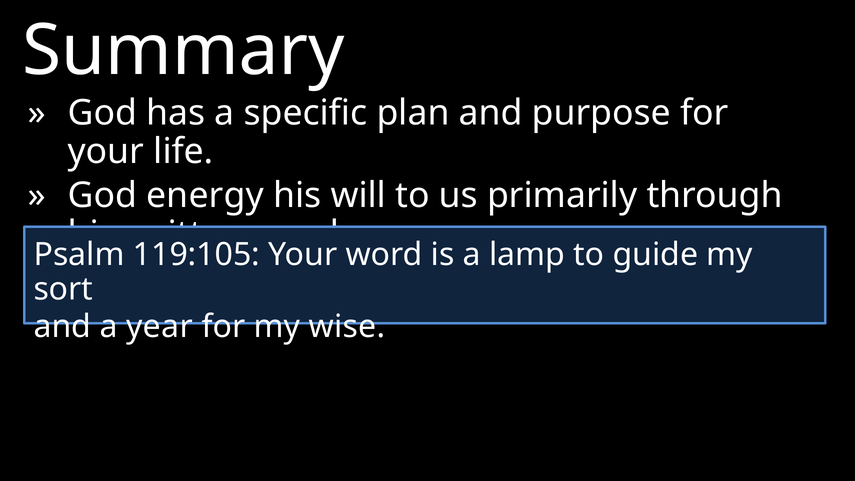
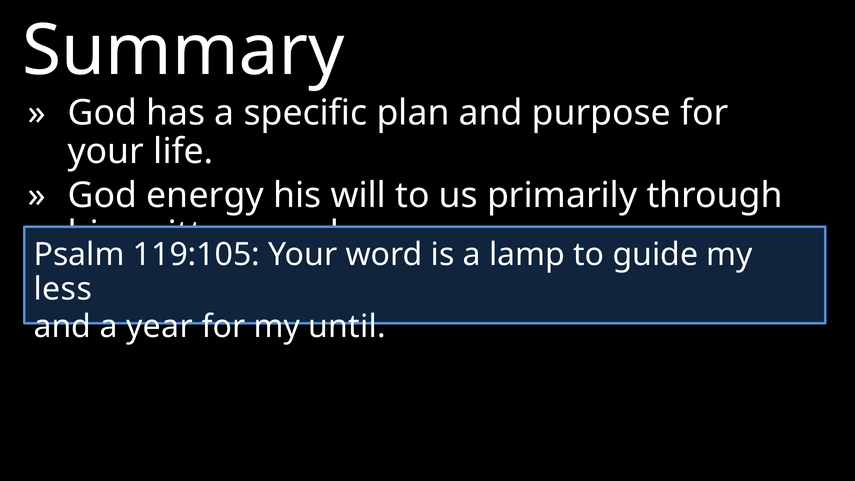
sort: sort -> less (63, 289)
wise: wise -> until (347, 327)
